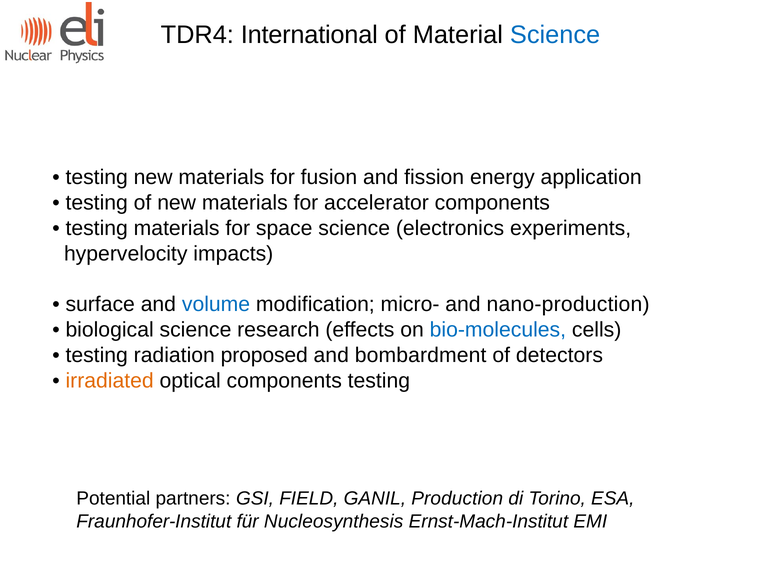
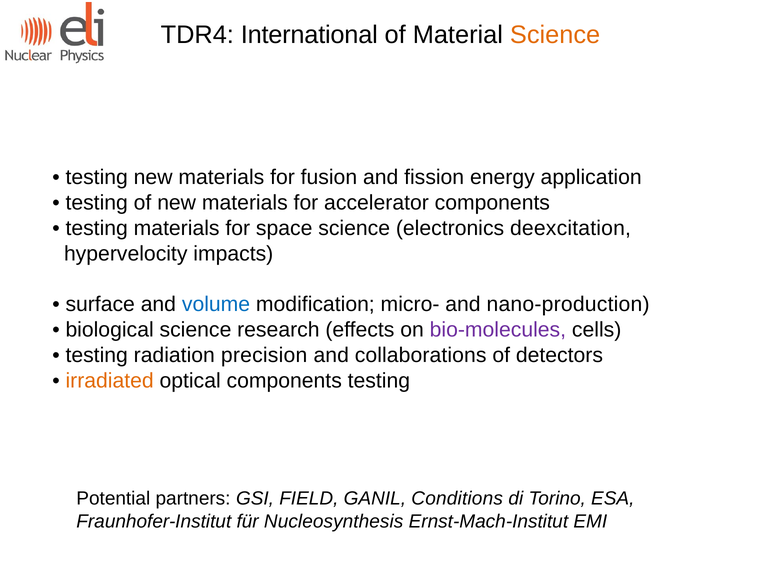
Science colour: blue -> orange (555, 35)
experiments: experiments -> deexcitation (570, 228)
bio-molecules colour: blue -> purple (498, 330)
proposed: proposed -> precision (264, 355)
bombardment: bombardment -> collaborations (421, 355)
Production: Production -> Conditions (457, 498)
